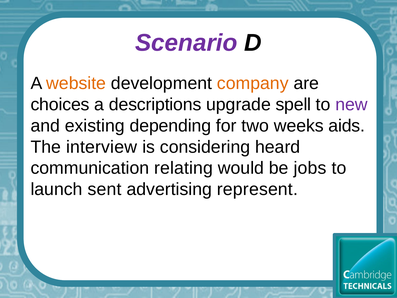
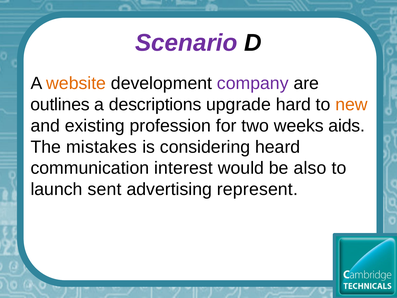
company colour: orange -> purple (253, 83)
choices: choices -> outlines (60, 104)
spell: spell -> hard (293, 104)
new colour: purple -> orange (351, 104)
depending: depending -> profession (170, 126)
interview: interview -> mistakes (102, 147)
relating: relating -> interest (183, 168)
jobs: jobs -> also (310, 168)
